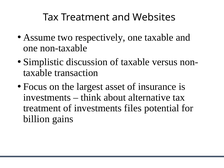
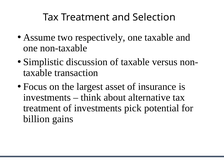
Websites: Websites -> Selection (154, 17)
files: files -> pick (133, 108)
